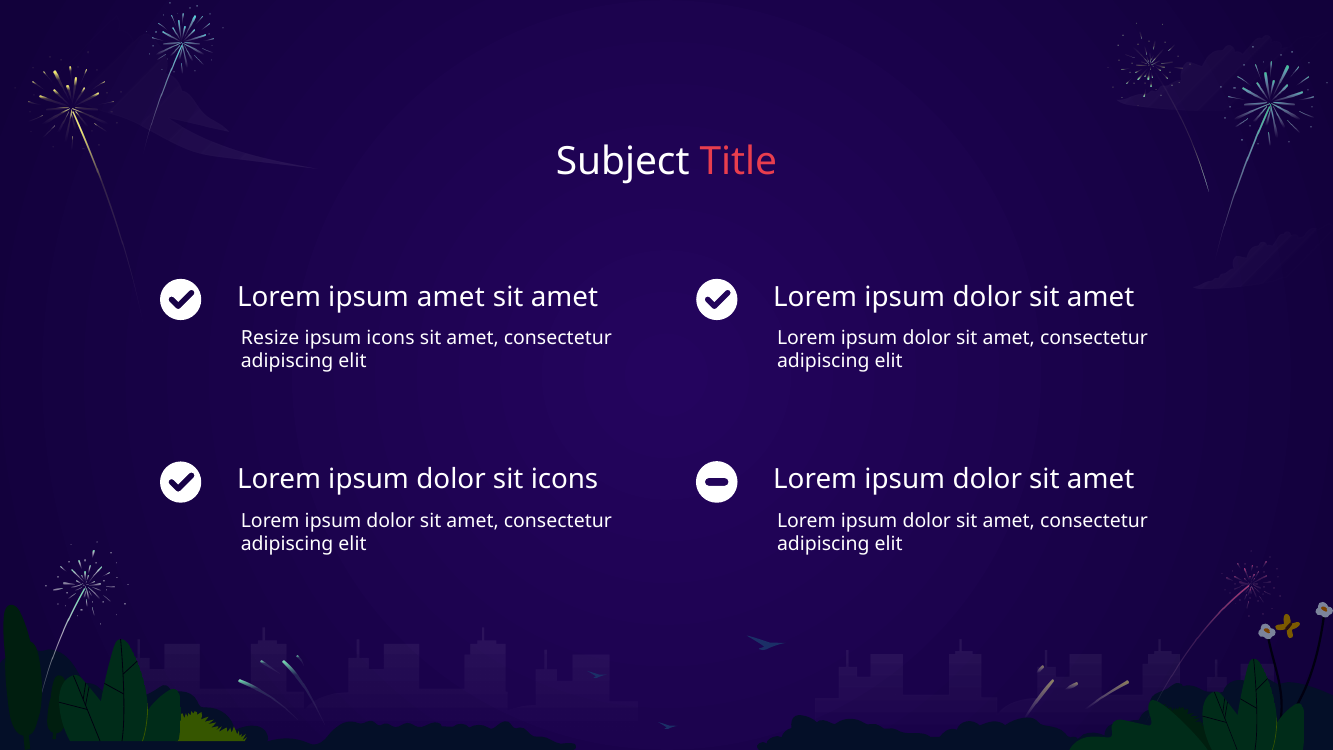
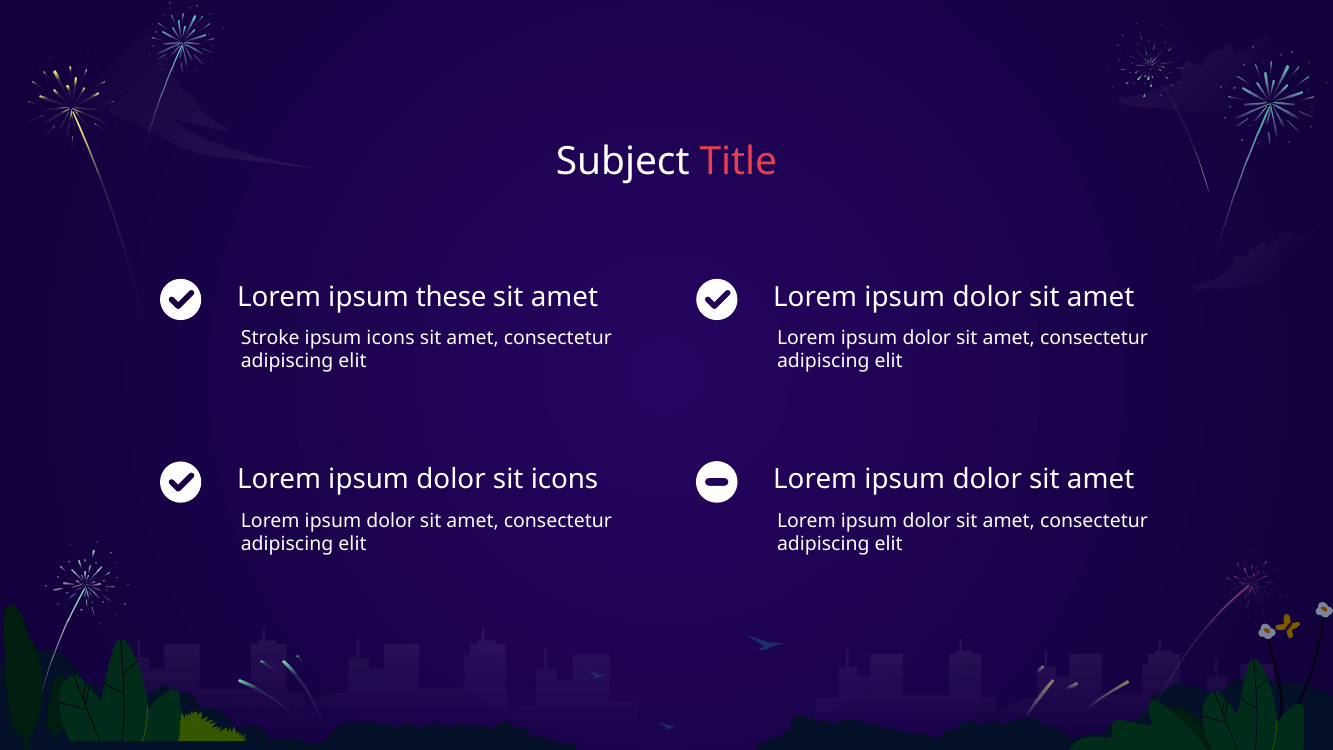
ipsum amet: amet -> these (451, 297)
Resize: Resize -> Stroke (270, 338)
